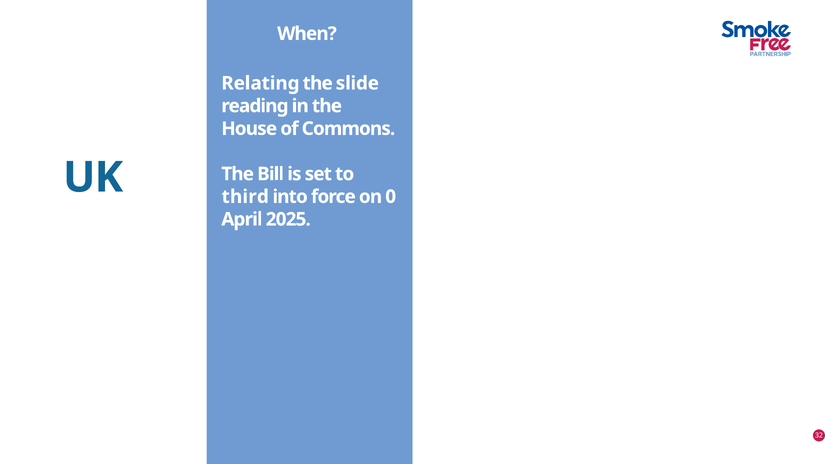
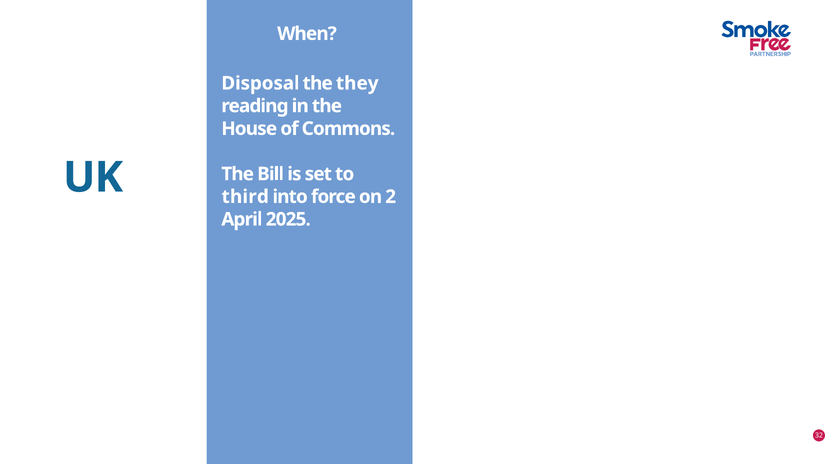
Relating: Relating -> Disposal (260, 83)
slide: slide -> they (357, 83)
0: 0 -> 2 (391, 197)
